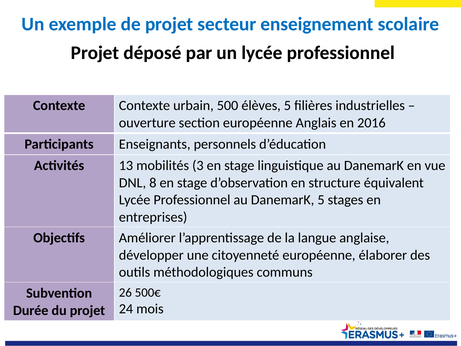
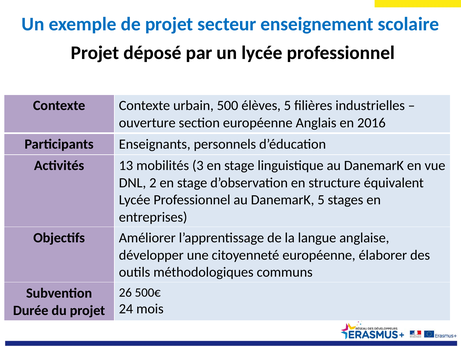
8: 8 -> 2 (153, 183)
